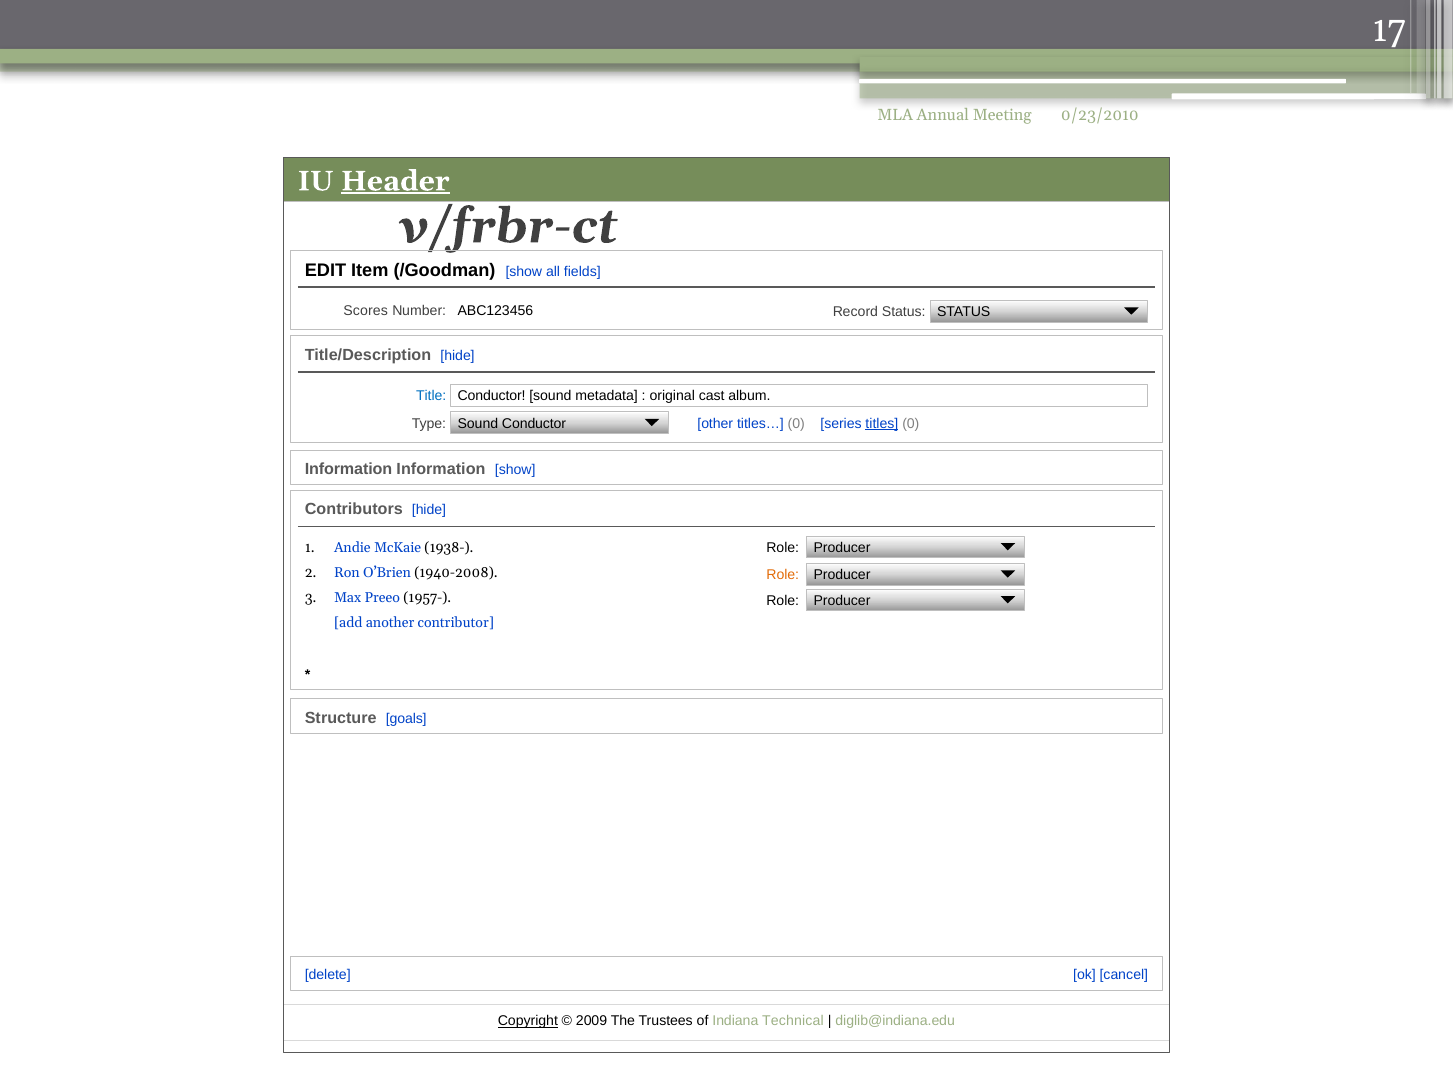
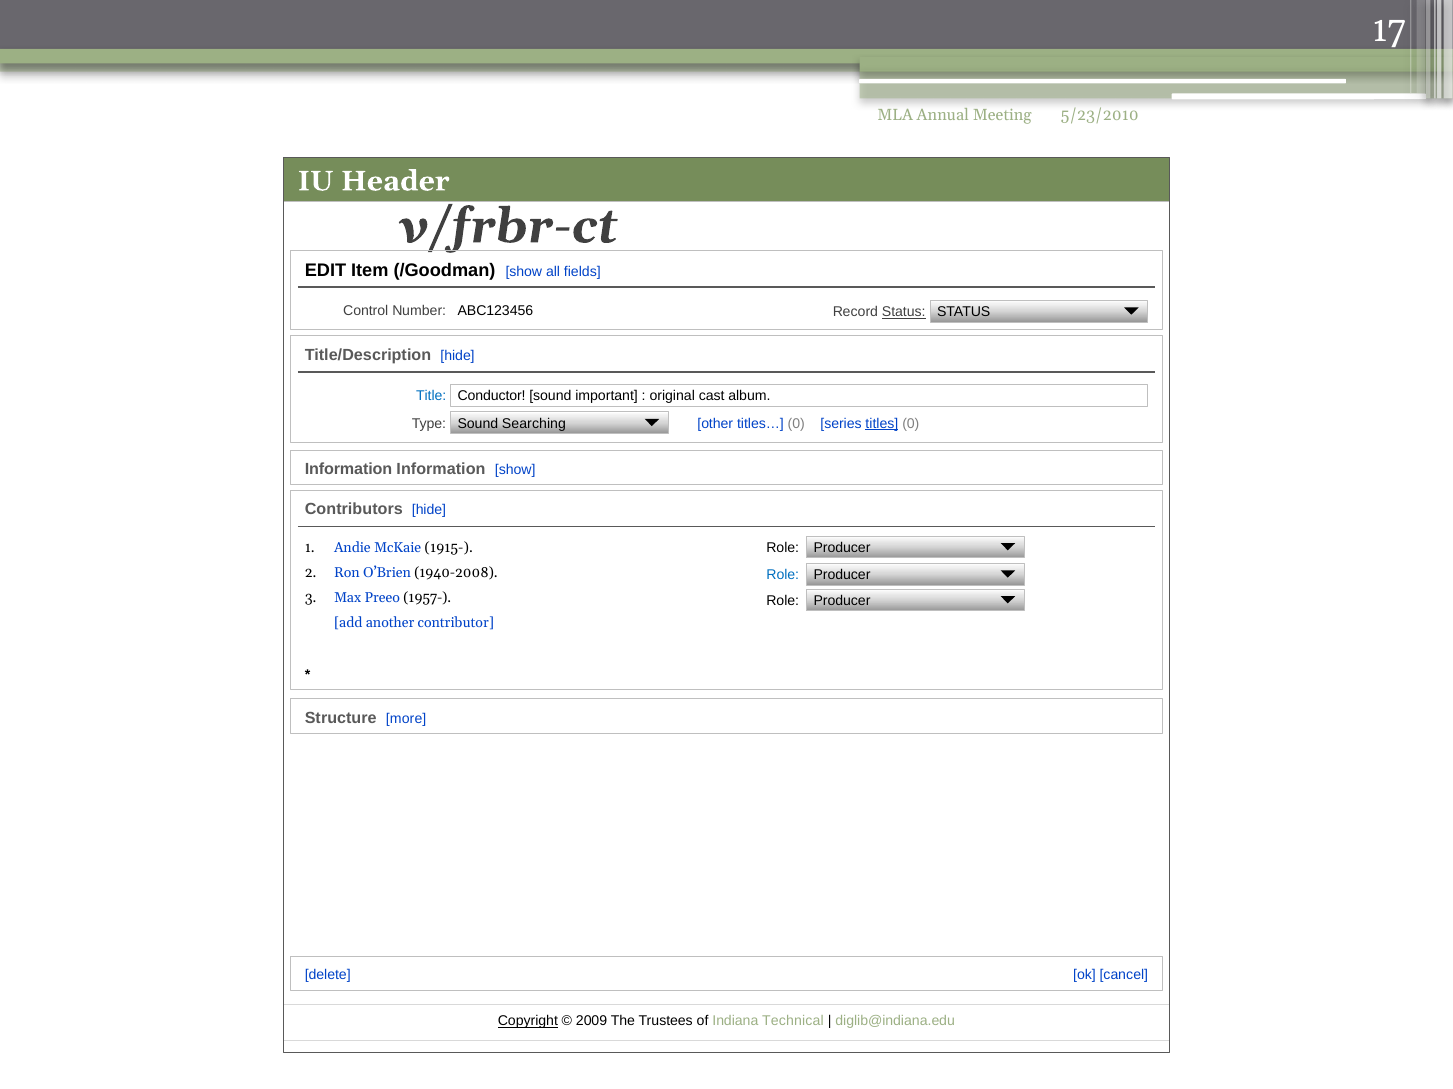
0/23/2010: 0/23/2010 -> 5/23/2010 (1100, 115)
Header underline: present -> none (395, 181)
Scores: Scores -> Control (366, 311)
Status underline: none -> present (904, 312)
metadata: metadata -> important (607, 396)
Sound Conductor: Conductor -> Searching (534, 424)
1938-: 1938- -> 1915- (449, 548)
Role colour: orange -> blue (783, 575)
goals: goals -> more (406, 719)
